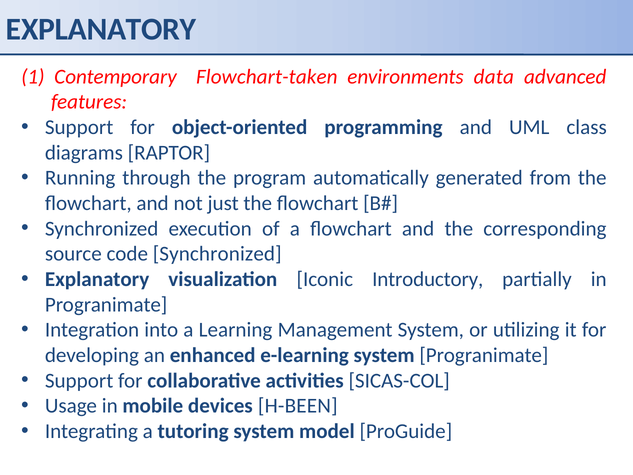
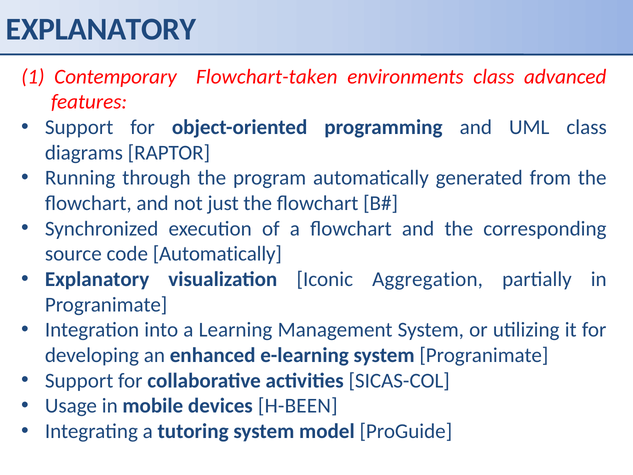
environments data: data -> class (494, 77)
code Synchronized: Synchronized -> Automatically (217, 254)
Introductory: Introductory -> Aggregation (428, 279)
